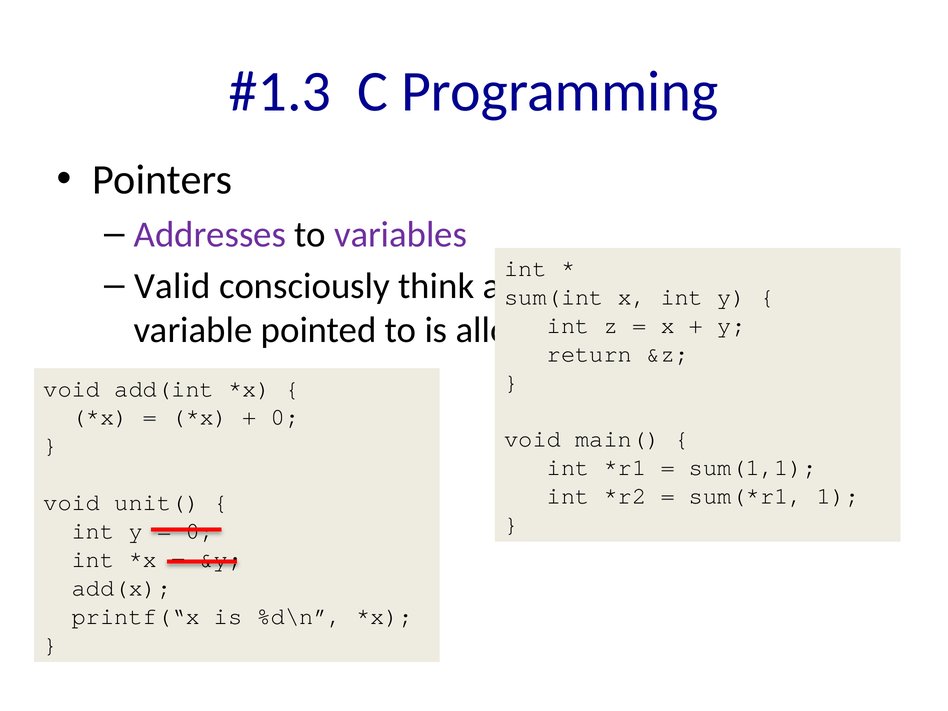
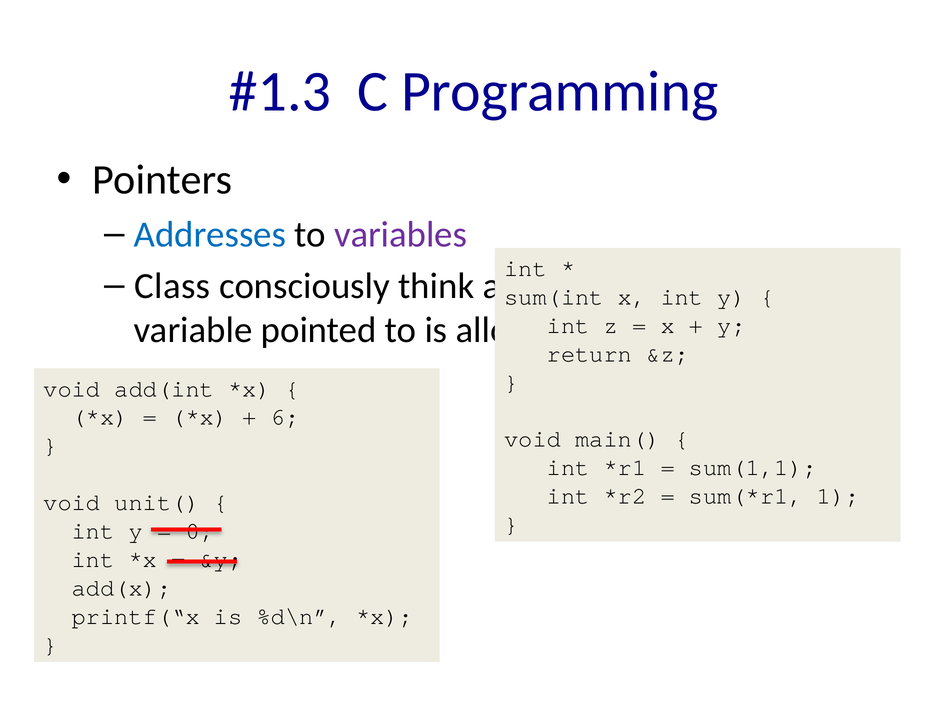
Addresses colour: purple -> blue (210, 234)
Valid: Valid -> Class (172, 286)
0: 0 -> 6 (285, 417)
